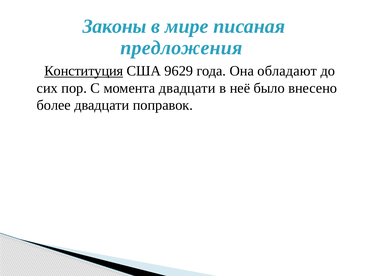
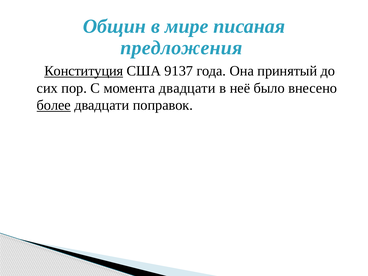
Законы: Законы -> Общин (114, 26)
9629: 9629 -> 9137 (179, 71)
обладают: обладают -> принятый (287, 71)
более underline: none -> present (54, 105)
